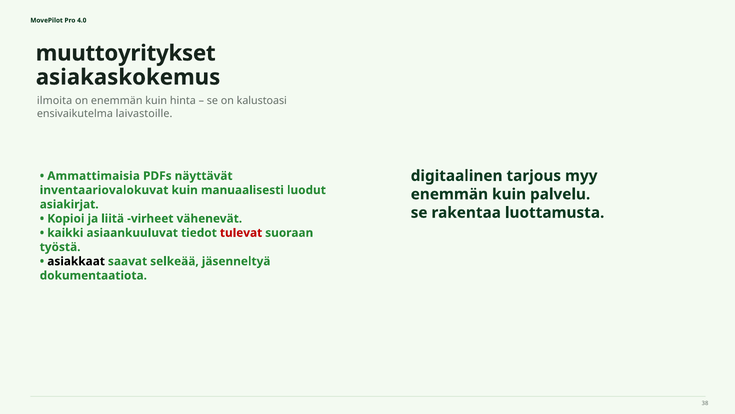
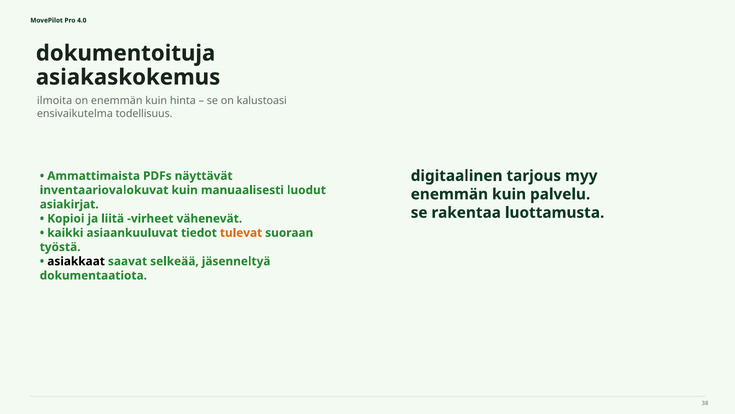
muuttoyritykset: muuttoyritykset -> dokumentoituja (126, 53)
laivastoille: laivastoille -> todellisuus (144, 114)
Ammattimaisia: Ammattimaisia -> Ammattimaista (94, 176)
tulevat colour: red -> orange (241, 233)
